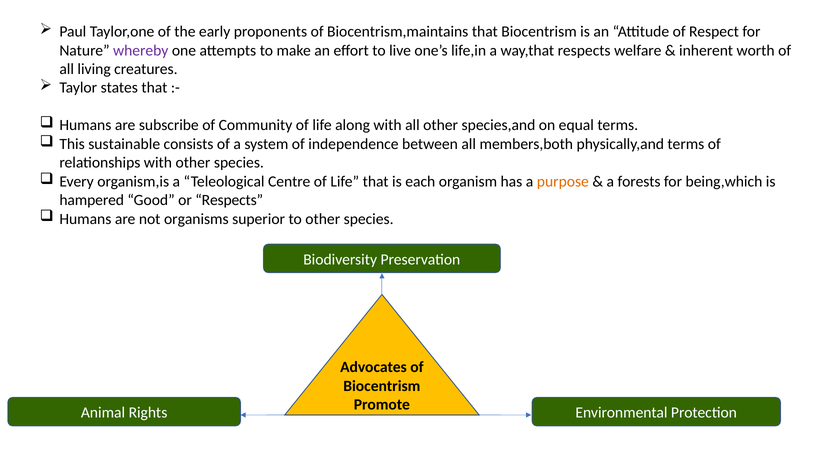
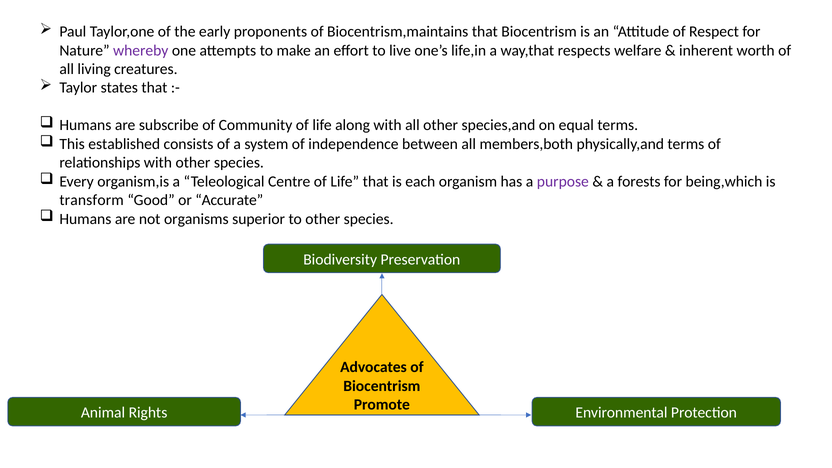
sustainable: sustainable -> established (124, 144)
purpose colour: orange -> purple (563, 181)
hampered: hampered -> transform (92, 200)
or Respects: Respects -> Accurate (229, 200)
